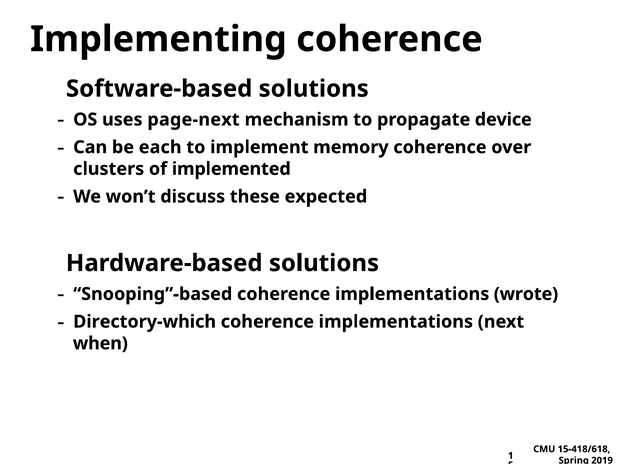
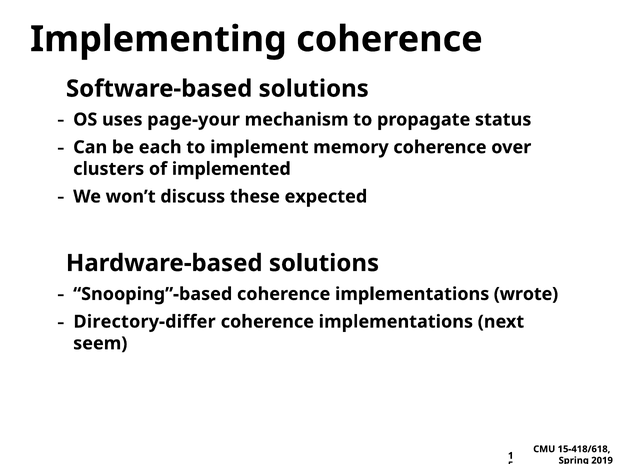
page-next: page-next -> page-your (194, 119)
device: device -> status (503, 119)
Directory-which: Directory-which -> Directory-differ (145, 321)
when: when -> seem (100, 343)
